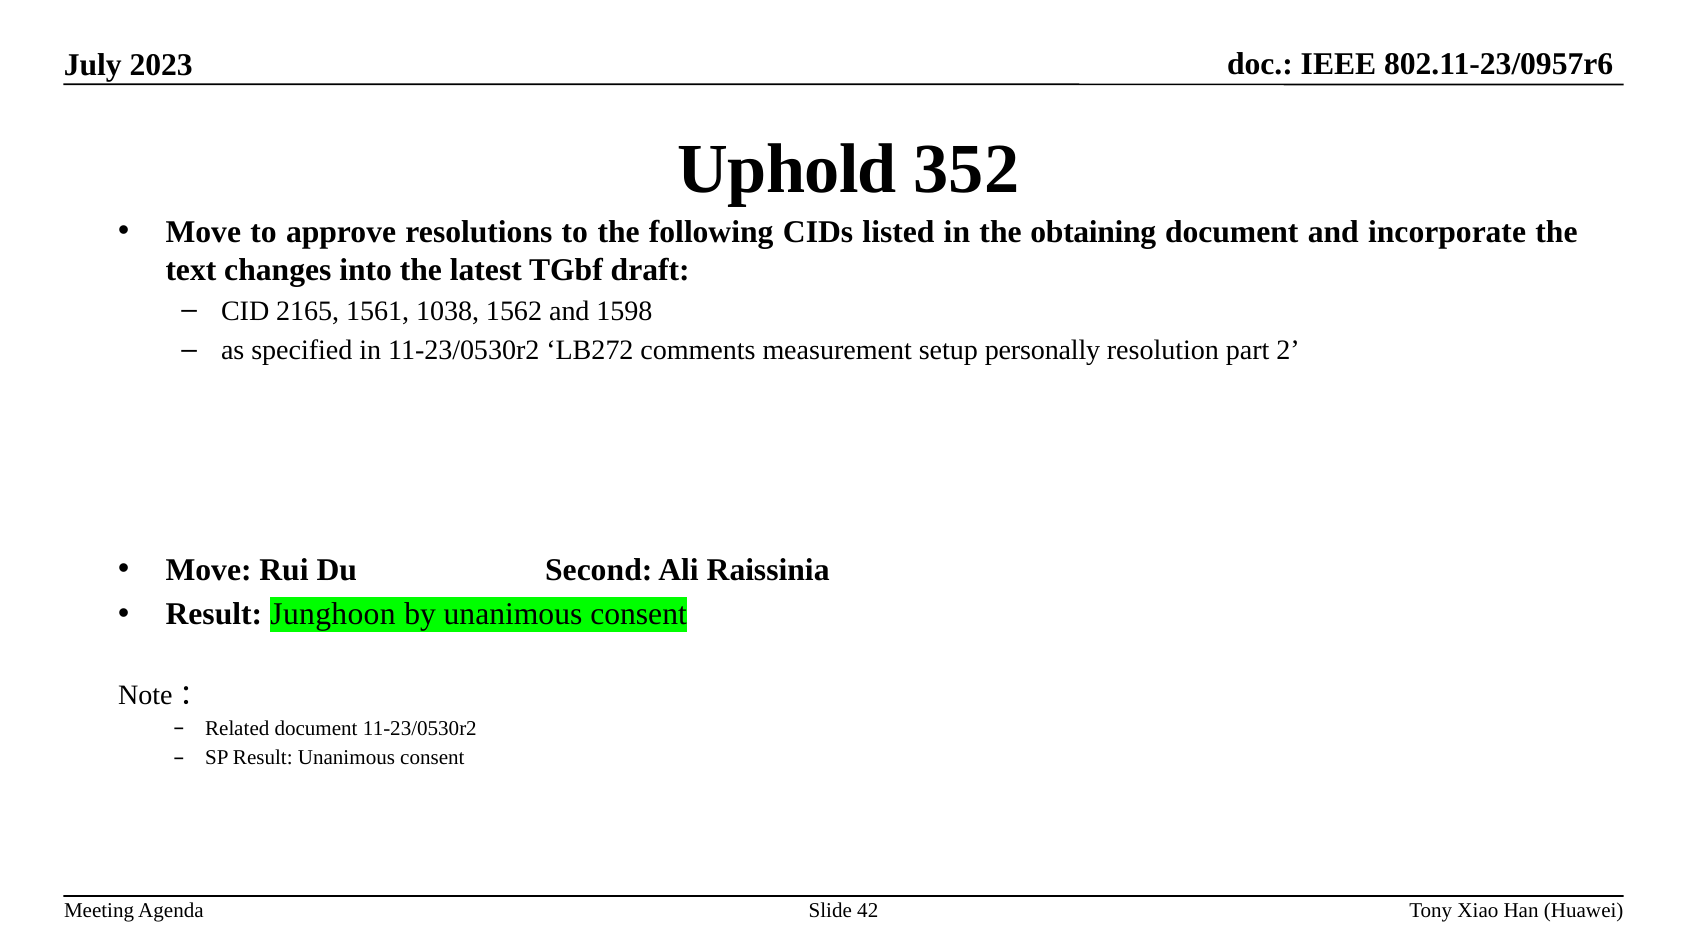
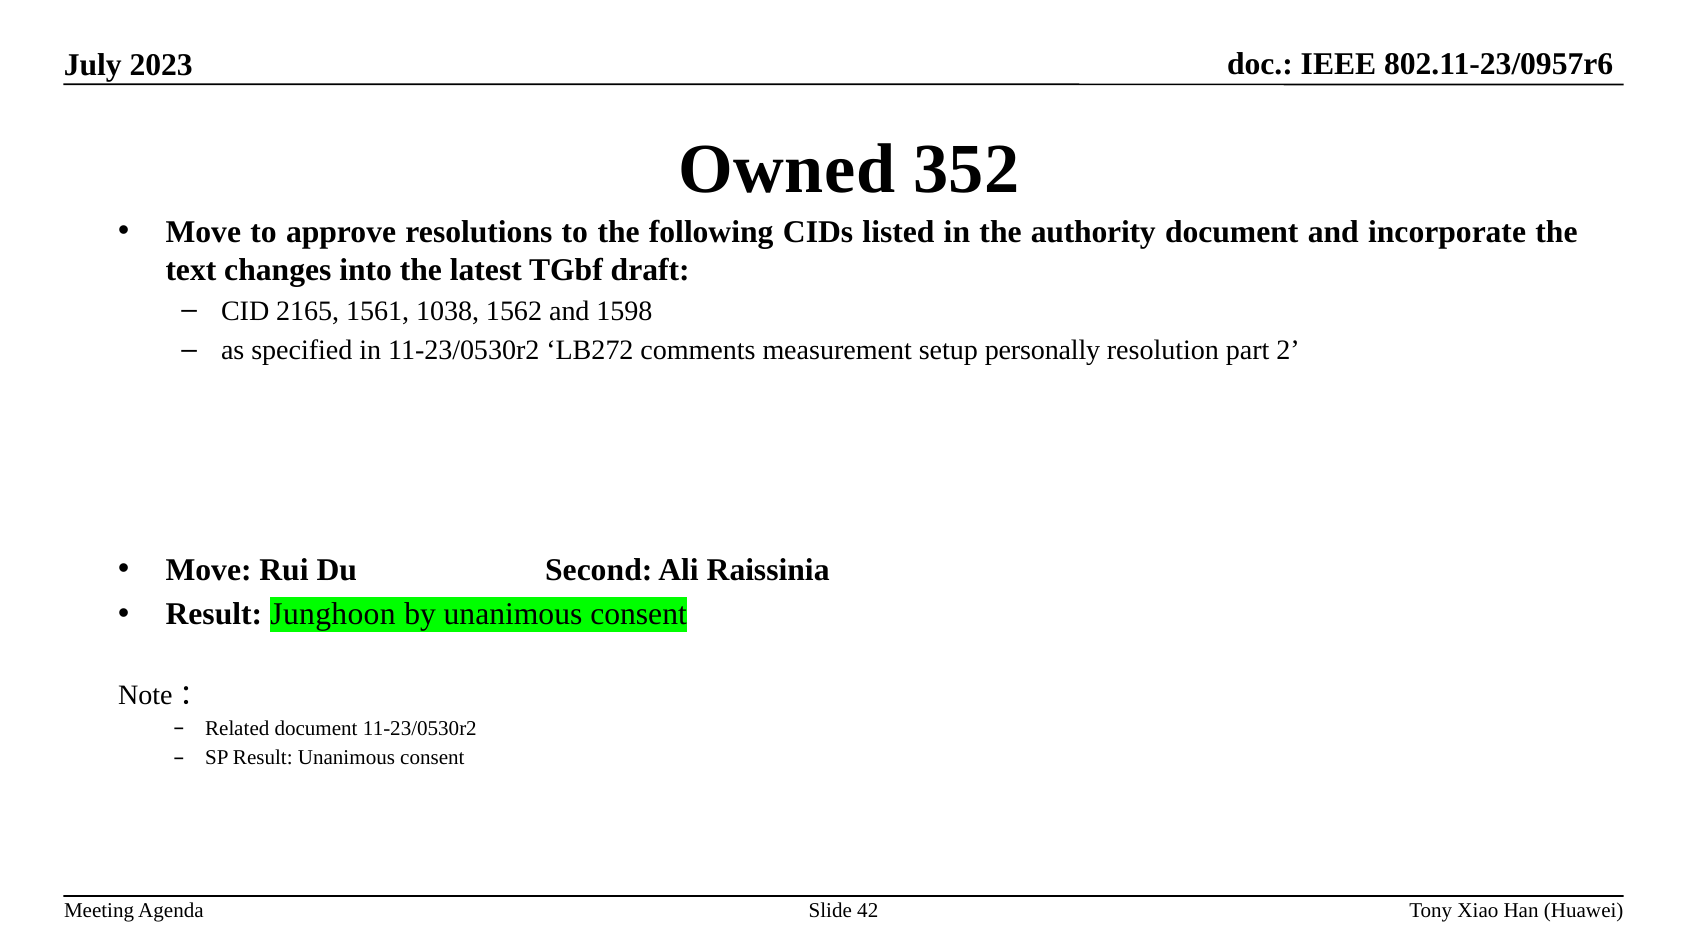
Uphold: Uphold -> Owned (787, 169)
obtaining: obtaining -> authority (1093, 232)
